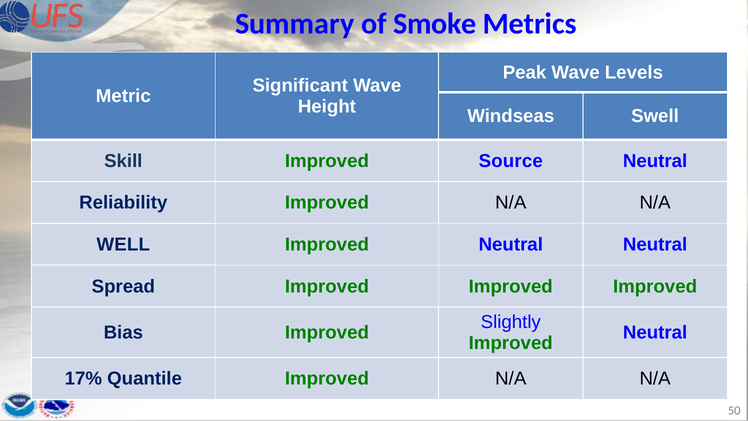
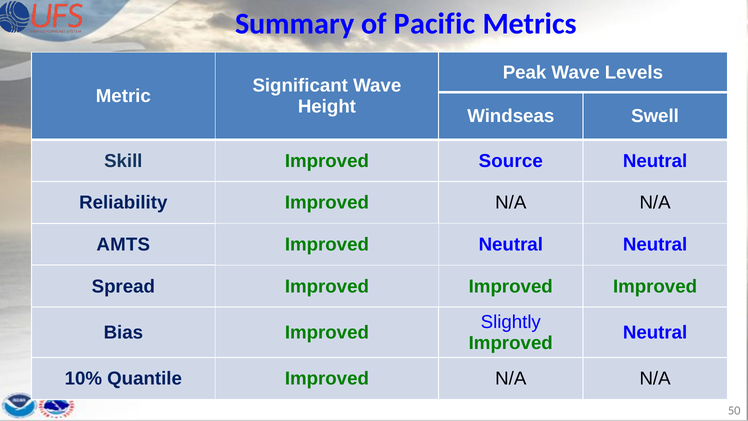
Smoke: Smoke -> Pacific (435, 24)
WELL: WELL -> AMTS (123, 244)
17%: 17% -> 10% (83, 379)
